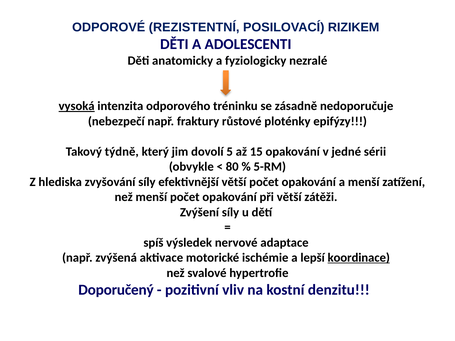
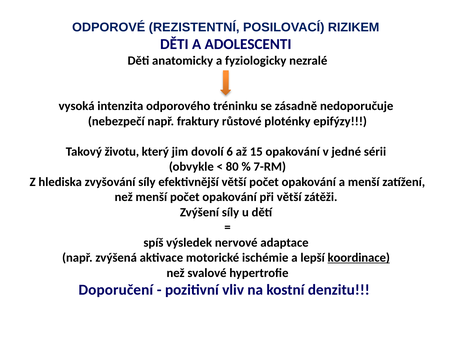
vysoká underline: present -> none (77, 106)
týdně: týdně -> životu (122, 152)
5: 5 -> 6 (230, 152)
5-RM: 5-RM -> 7-RM (270, 167)
Doporučený: Doporučený -> Doporučení (116, 290)
